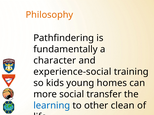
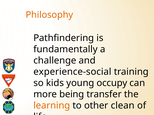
character: character -> challenge (55, 61)
homes: homes -> occupy (112, 83)
social: social -> being (72, 95)
learning colour: blue -> orange (52, 106)
